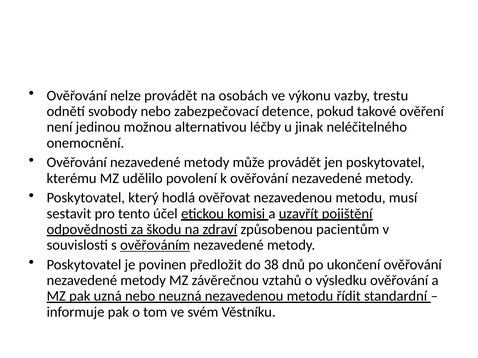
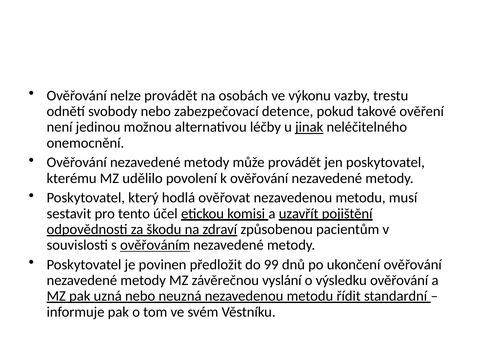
jinak underline: none -> present (309, 127)
38: 38 -> 99 (271, 265)
vztahů: vztahů -> vyslání (282, 281)
